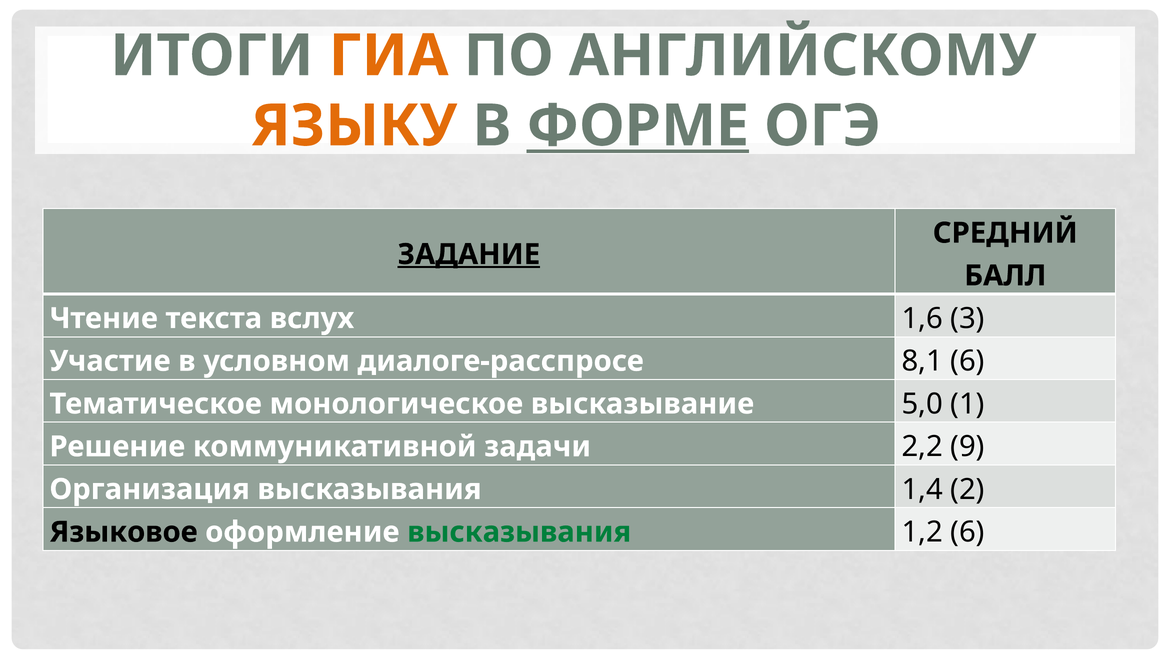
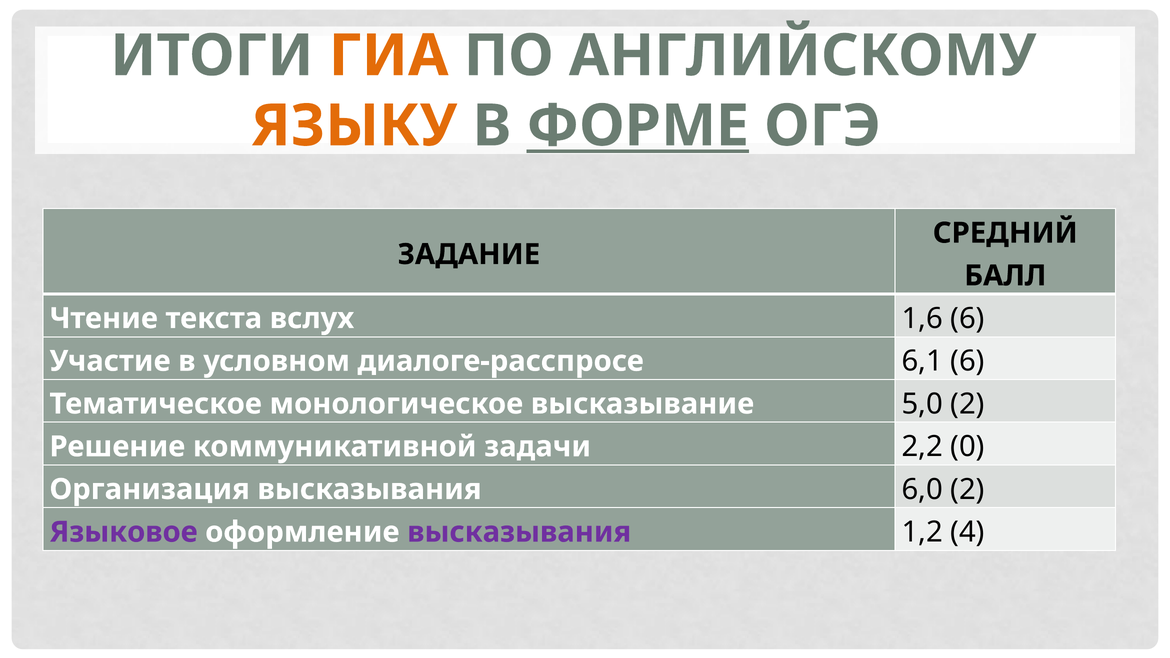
ЗАДАНИЕ underline: present -> none (469, 254)
1,6 3: 3 -> 6 (968, 319)
8,1: 8,1 -> 6,1 (922, 361)
5,0 1: 1 -> 2 (968, 404)
9: 9 -> 0 (968, 447)
1,4: 1,4 -> 6,0 (922, 489)
Языковое colour: black -> purple (124, 532)
высказывания colour: green -> purple (519, 532)
1,2 6: 6 -> 4 (968, 532)
